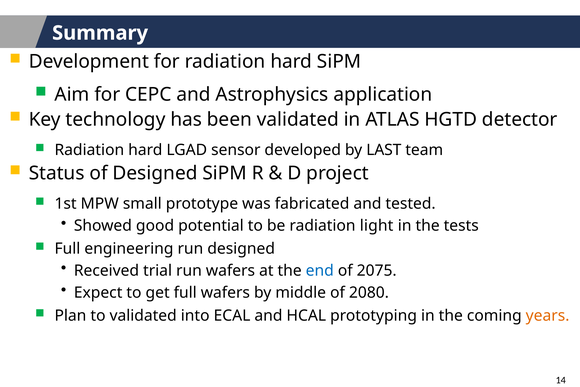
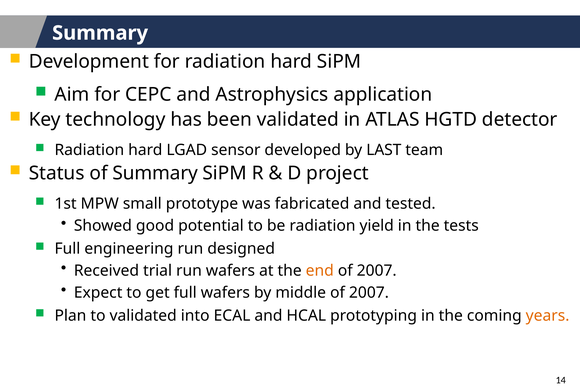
of Designed: Designed -> Summary (155, 173)
light: light -> yield (377, 226)
end colour: blue -> orange (320, 270)
2075: 2075 -> 2007 (377, 270)
middle of 2080: 2080 -> 2007 (369, 292)
